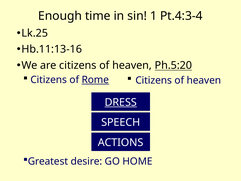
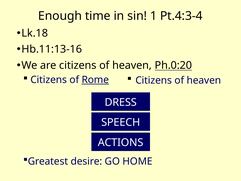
Lk.25: Lk.25 -> Lk.18 (35, 33)
Ph.5:20: Ph.5:20 -> Ph.0:20 (173, 65)
DRESS underline: present -> none (121, 102)
